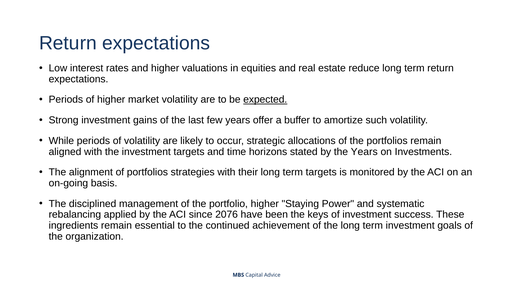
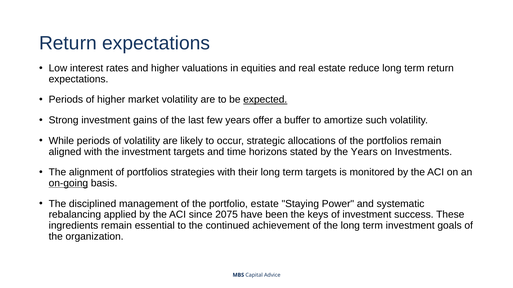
on-going underline: none -> present (68, 184)
portfolio higher: higher -> estate (265, 204)
2076: 2076 -> 2075 (227, 215)
